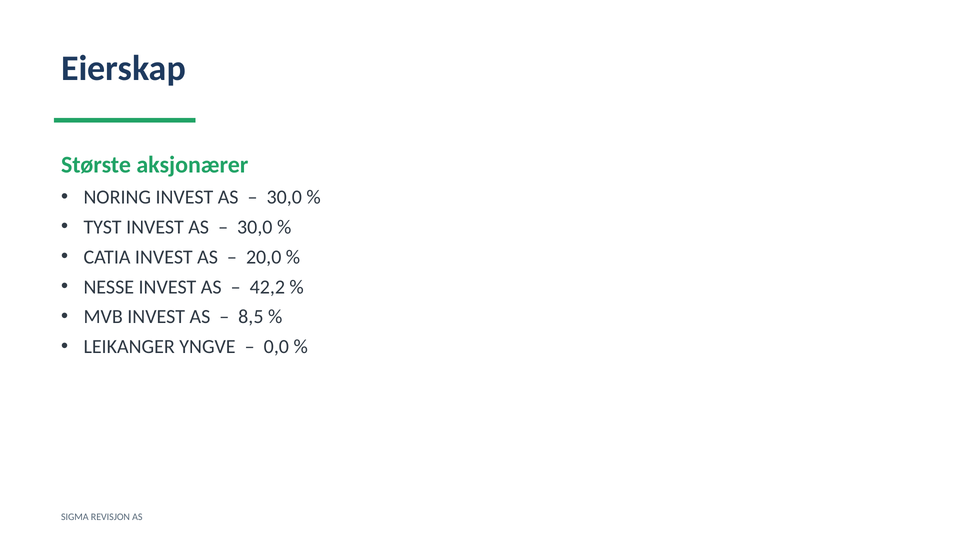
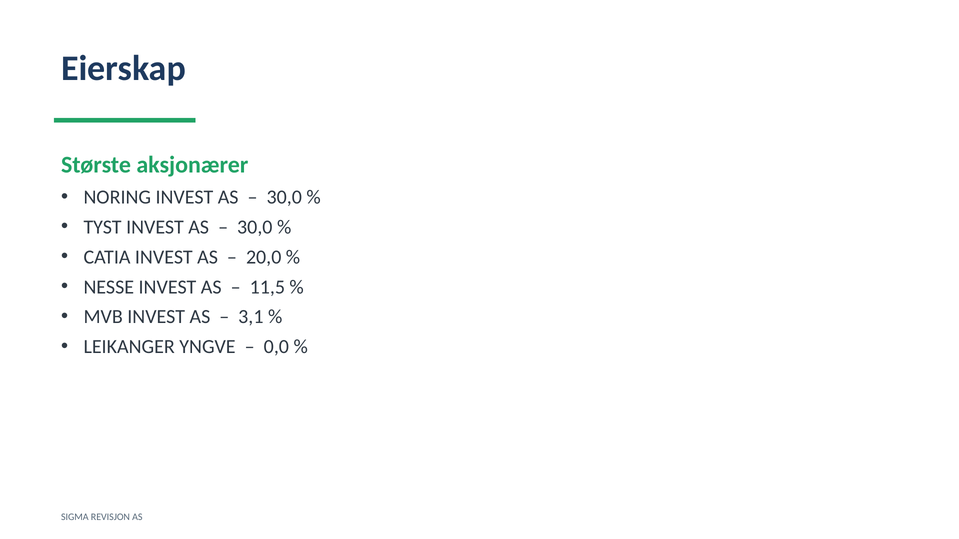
42,2: 42,2 -> 11,5 (267, 287)
8,5: 8,5 -> 3,1 (251, 317)
